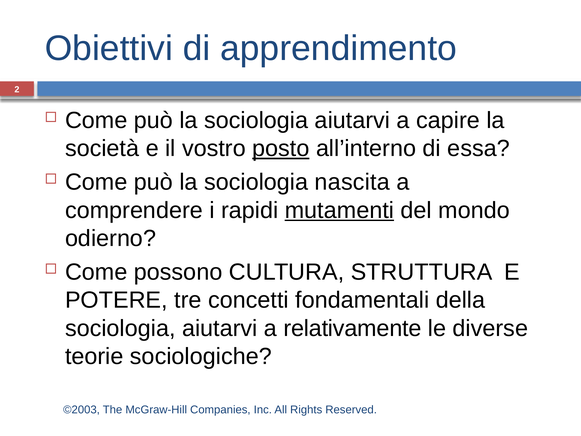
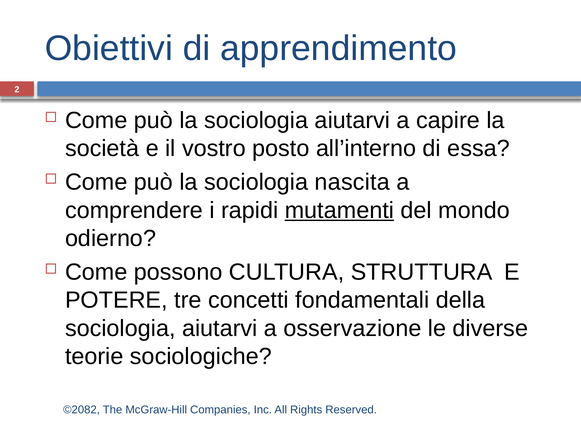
posto underline: present -> none (281, 148)
relativamente: relativamente -> osservazione (352, 328)
©2003: ©2003 -> ©2082 (82, 409)
